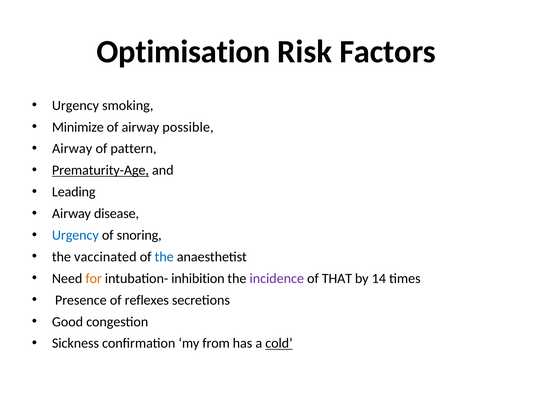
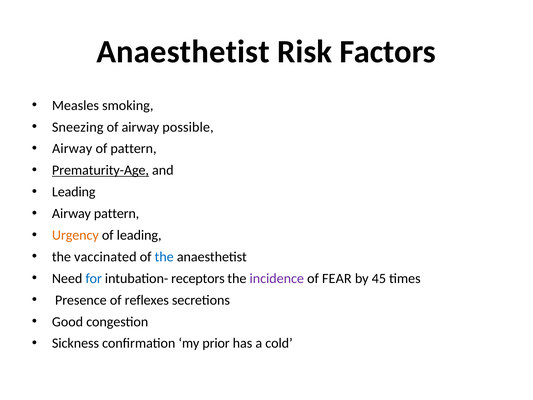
Optimisation: Optimisation -> Anaesthetist (183, 52)
Urgency: Urgency -> Measles (75, 105)
Minimize: Minimize -> Sneezing (78, 127)
Airway disease: disease -> pattern (117, 213)
Urgency colour: blue -> orange (75, 235)
of snoring: snoring -> leading (139, 235)
for colour: orange -> blue (94, 278)
inhibition: inhibition -> receptors (198, 278)
THAT: THAT -> FEAR (337, 278)
14: 14 -> 45 (379, 278)
from: from -> prior (216, 343)
cold underline: present -> none (279, 343)
